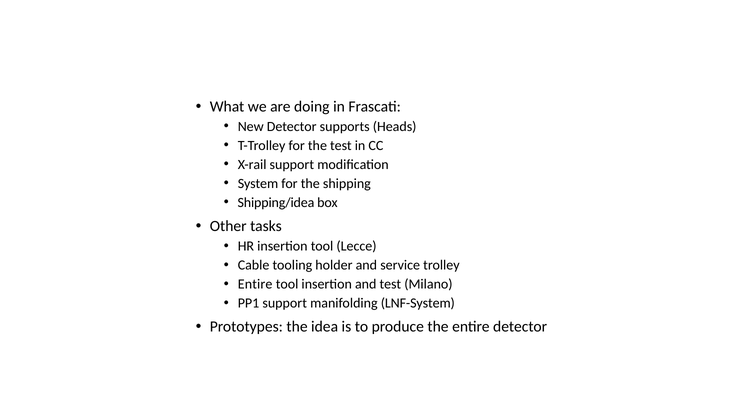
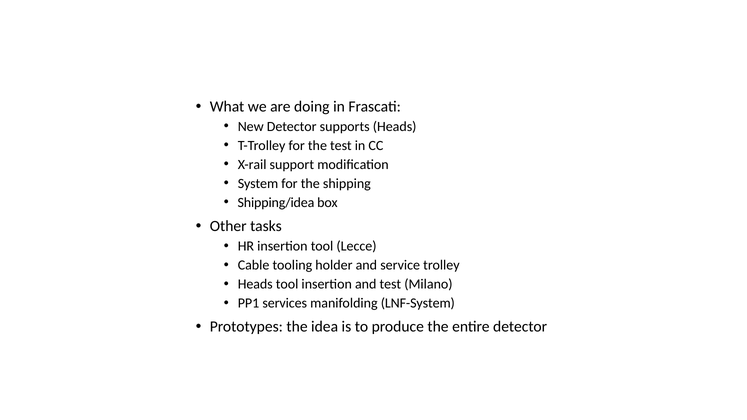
Entire: Entire -> Heads (255, 284)
PP1 support: support -> services (285, 303)
